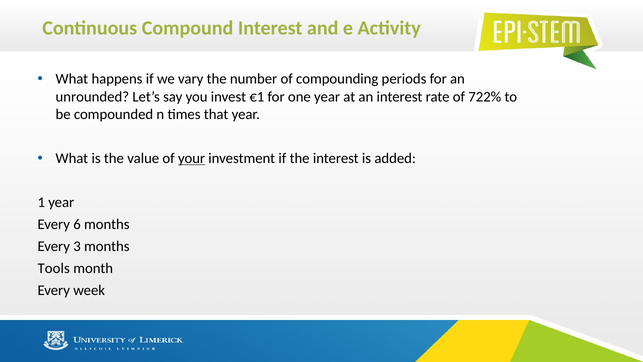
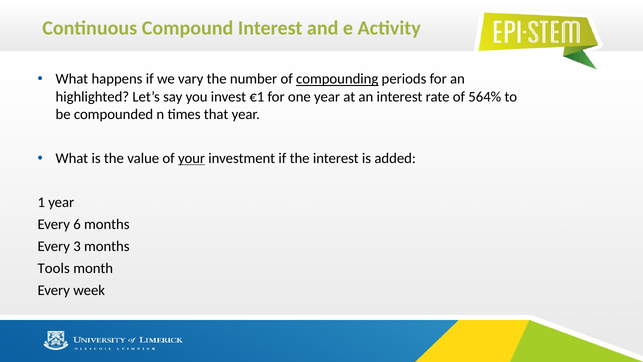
compounding underline: none -> present (337, 79)
unrounded: unrounded -> highlighted (92, 97)
722%: 722% -> 564% (485, 97)
